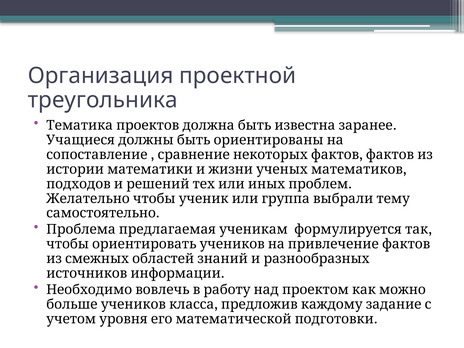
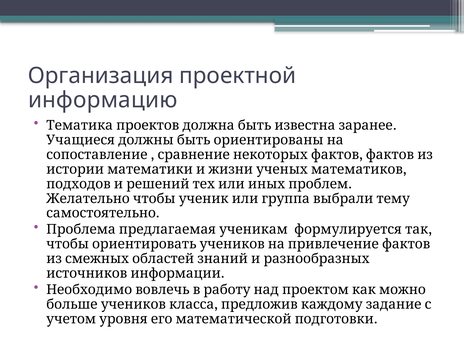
треугольника: треугольника -> информацию (103, 100)
